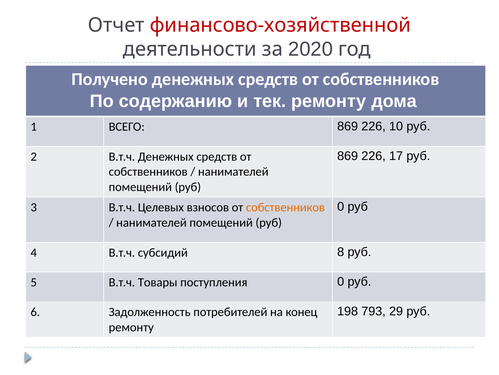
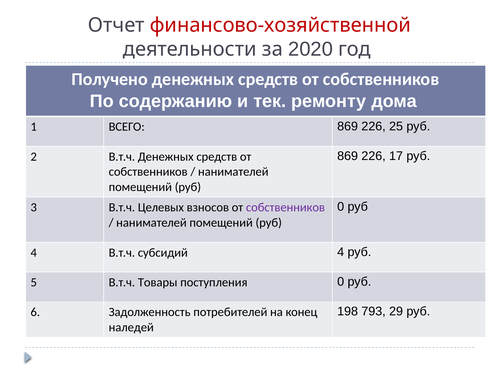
10: 10 -> 25 (396, 126)
собственников colour: orange -> purple (285, 207)
субсидий 8: 8 -> 4 (341, 252)
ремонту: ремонту -> наледей (131, 327)
